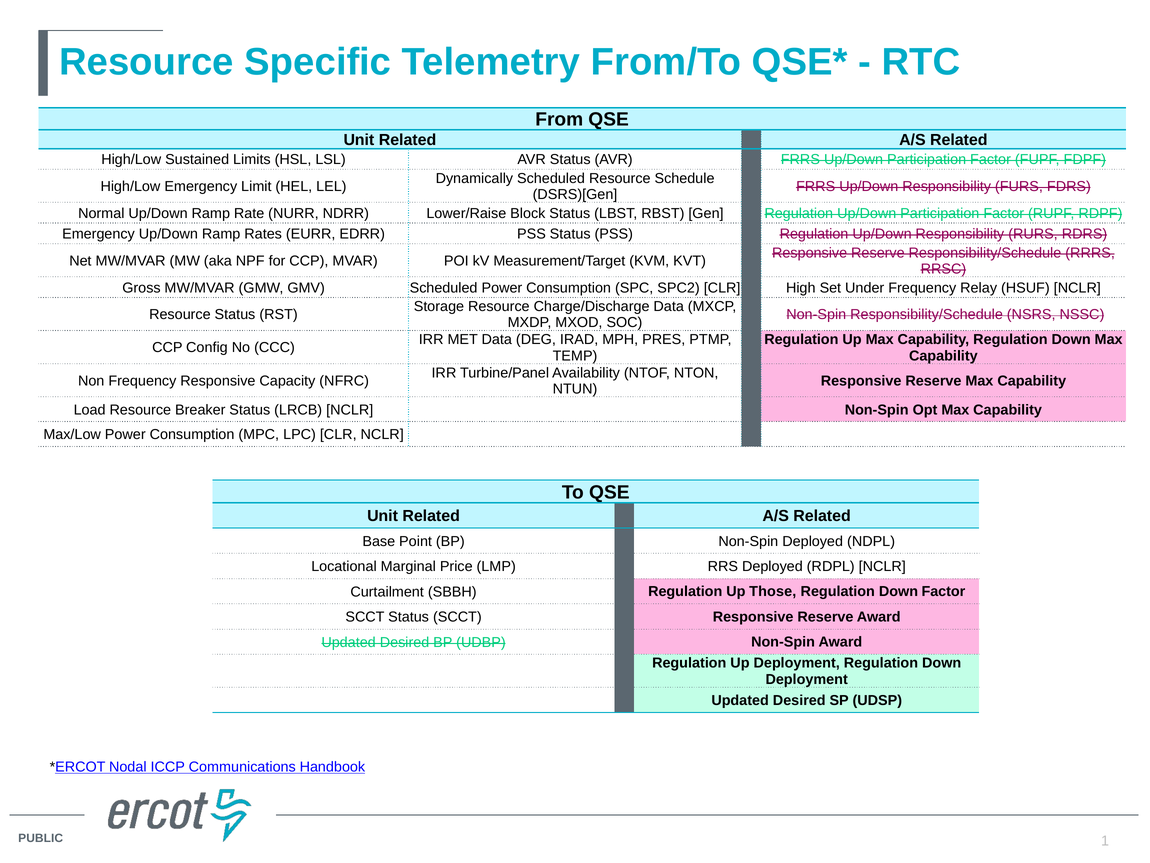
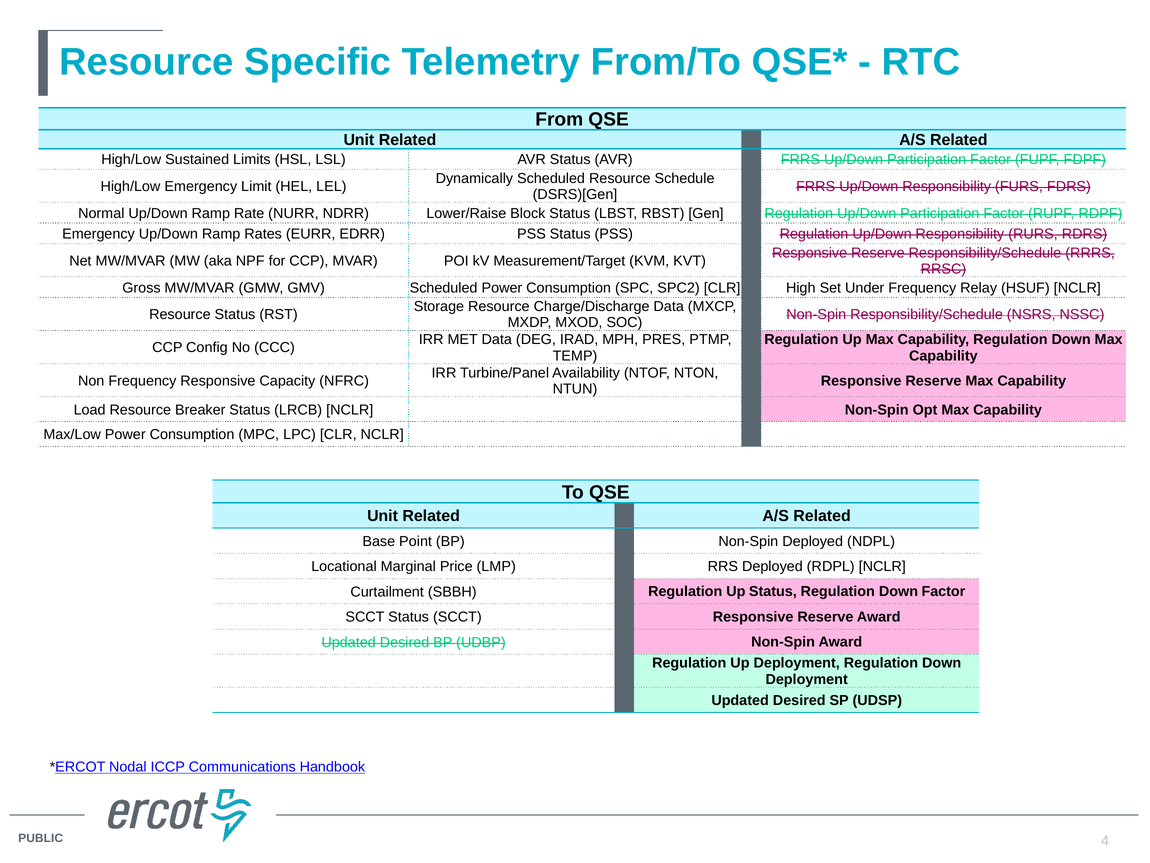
Up Those: Those -> Status (773, 591)
1: 1 -> 4 (1105, 840)
